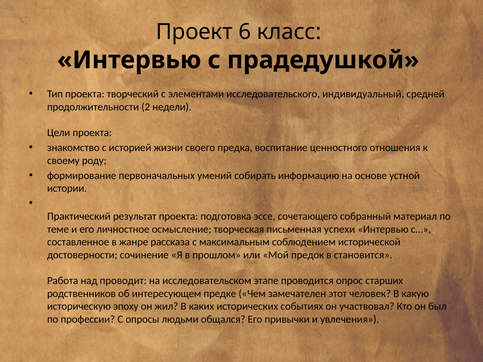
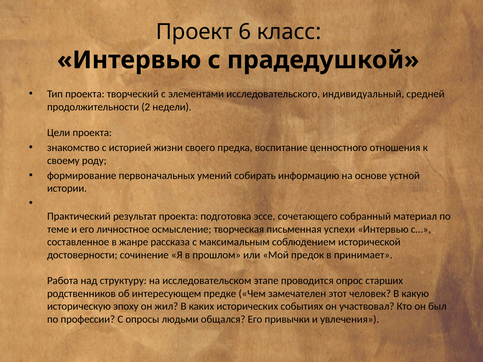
становится: становится -> принимает (363, 255)
проводит: проводит -> структуру (123, 281)
